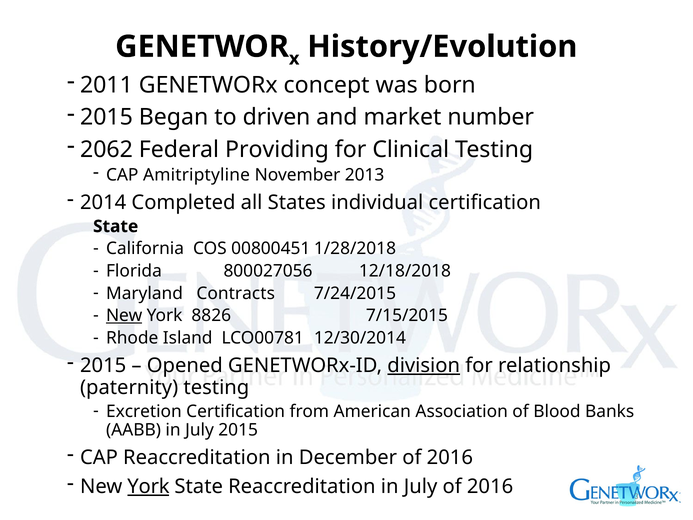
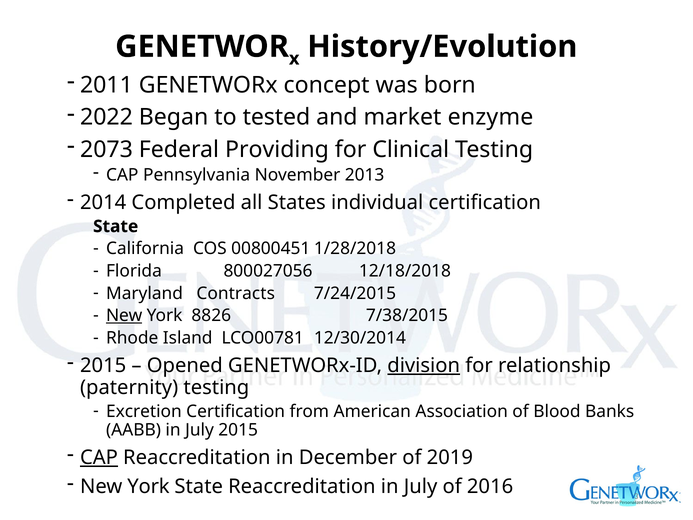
2015: 2015 -> 2022 (106, 117)
driven: driven -> tested (276, 117)
number: number -> enzyme (491, 117)
2062: 2062 -> 2073 (106, 149)
Amitriptyline: Amitriptyline -> Pennsylvania (197, 175)
7/15/2015: 7/15/2015 -> 7/38/2015 (407, 316)
CAP underline: none -> present (99, 457)
December of 2016: 2016 -> 2019 (450, 457)
York underline: present -> none (148, 486)
